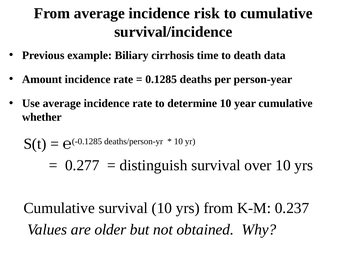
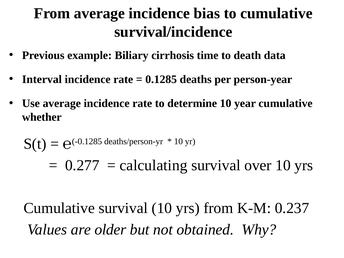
risk: risk -> bias (207, 13)
Amount: Amount -> Interval (42, 79)
distinguish: distinguish -> calculating (153, 165)
